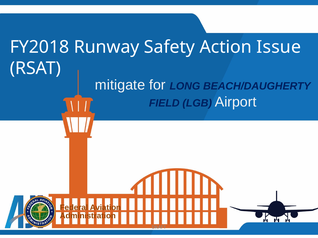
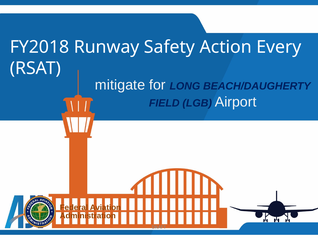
Issue: Issue -> Every (279, 47)
